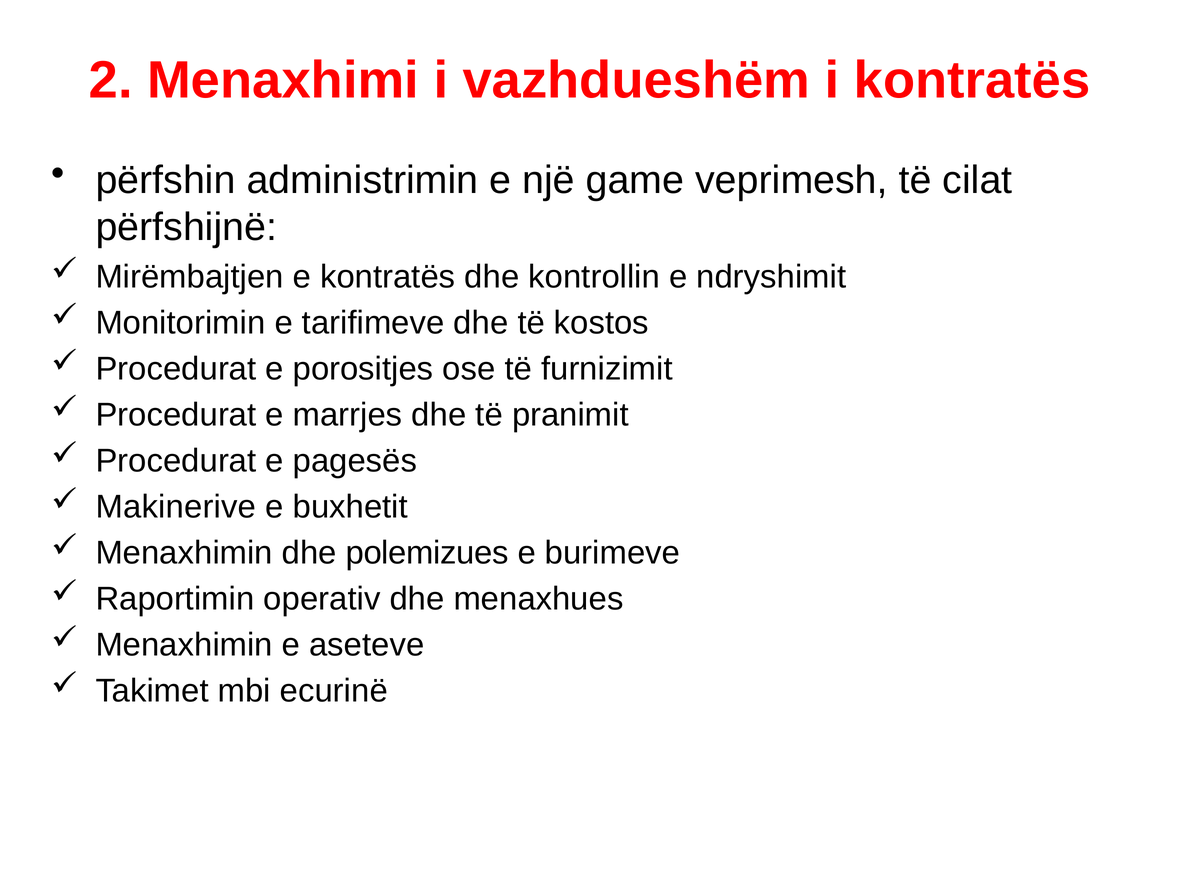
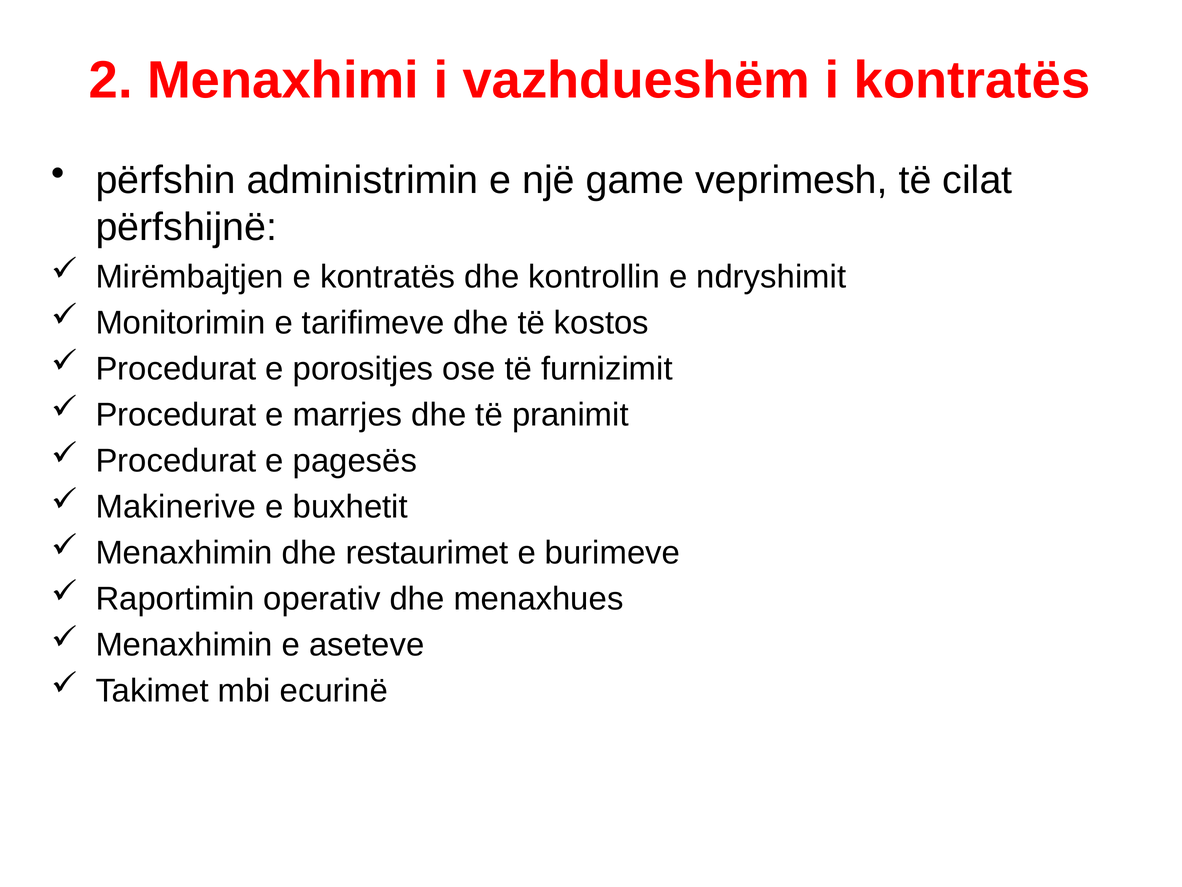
polemizues: polemizues -> restaurimet (427, 553)
